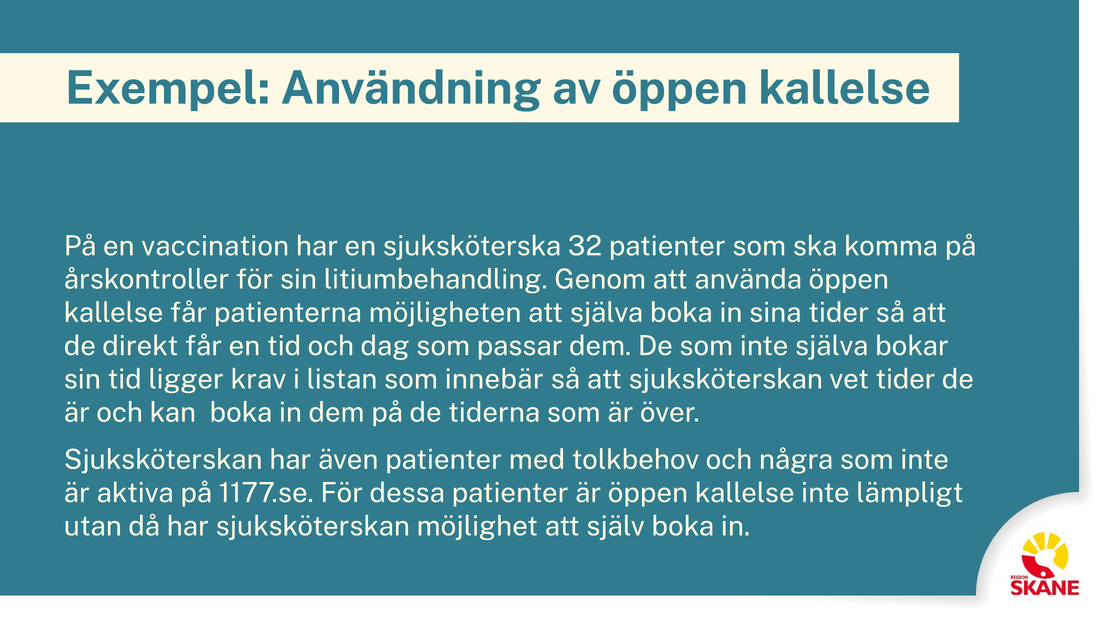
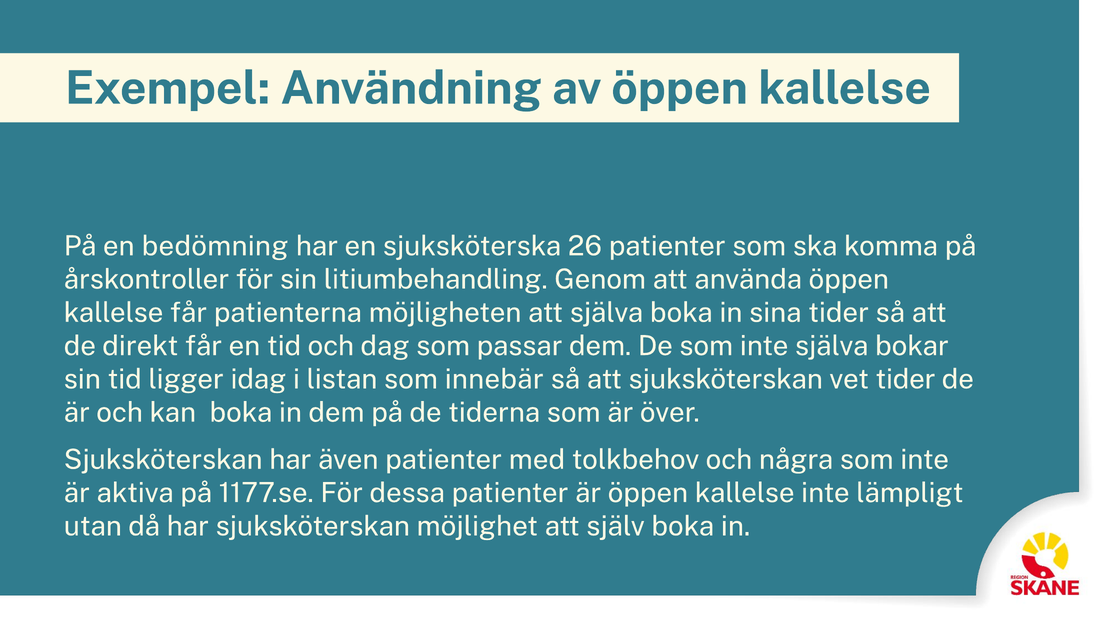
vaccination: vaccination -> bedömning (215, 246)
32: 32 -> 26 (585, 246)
krav: krav -> idag (258, 379)
